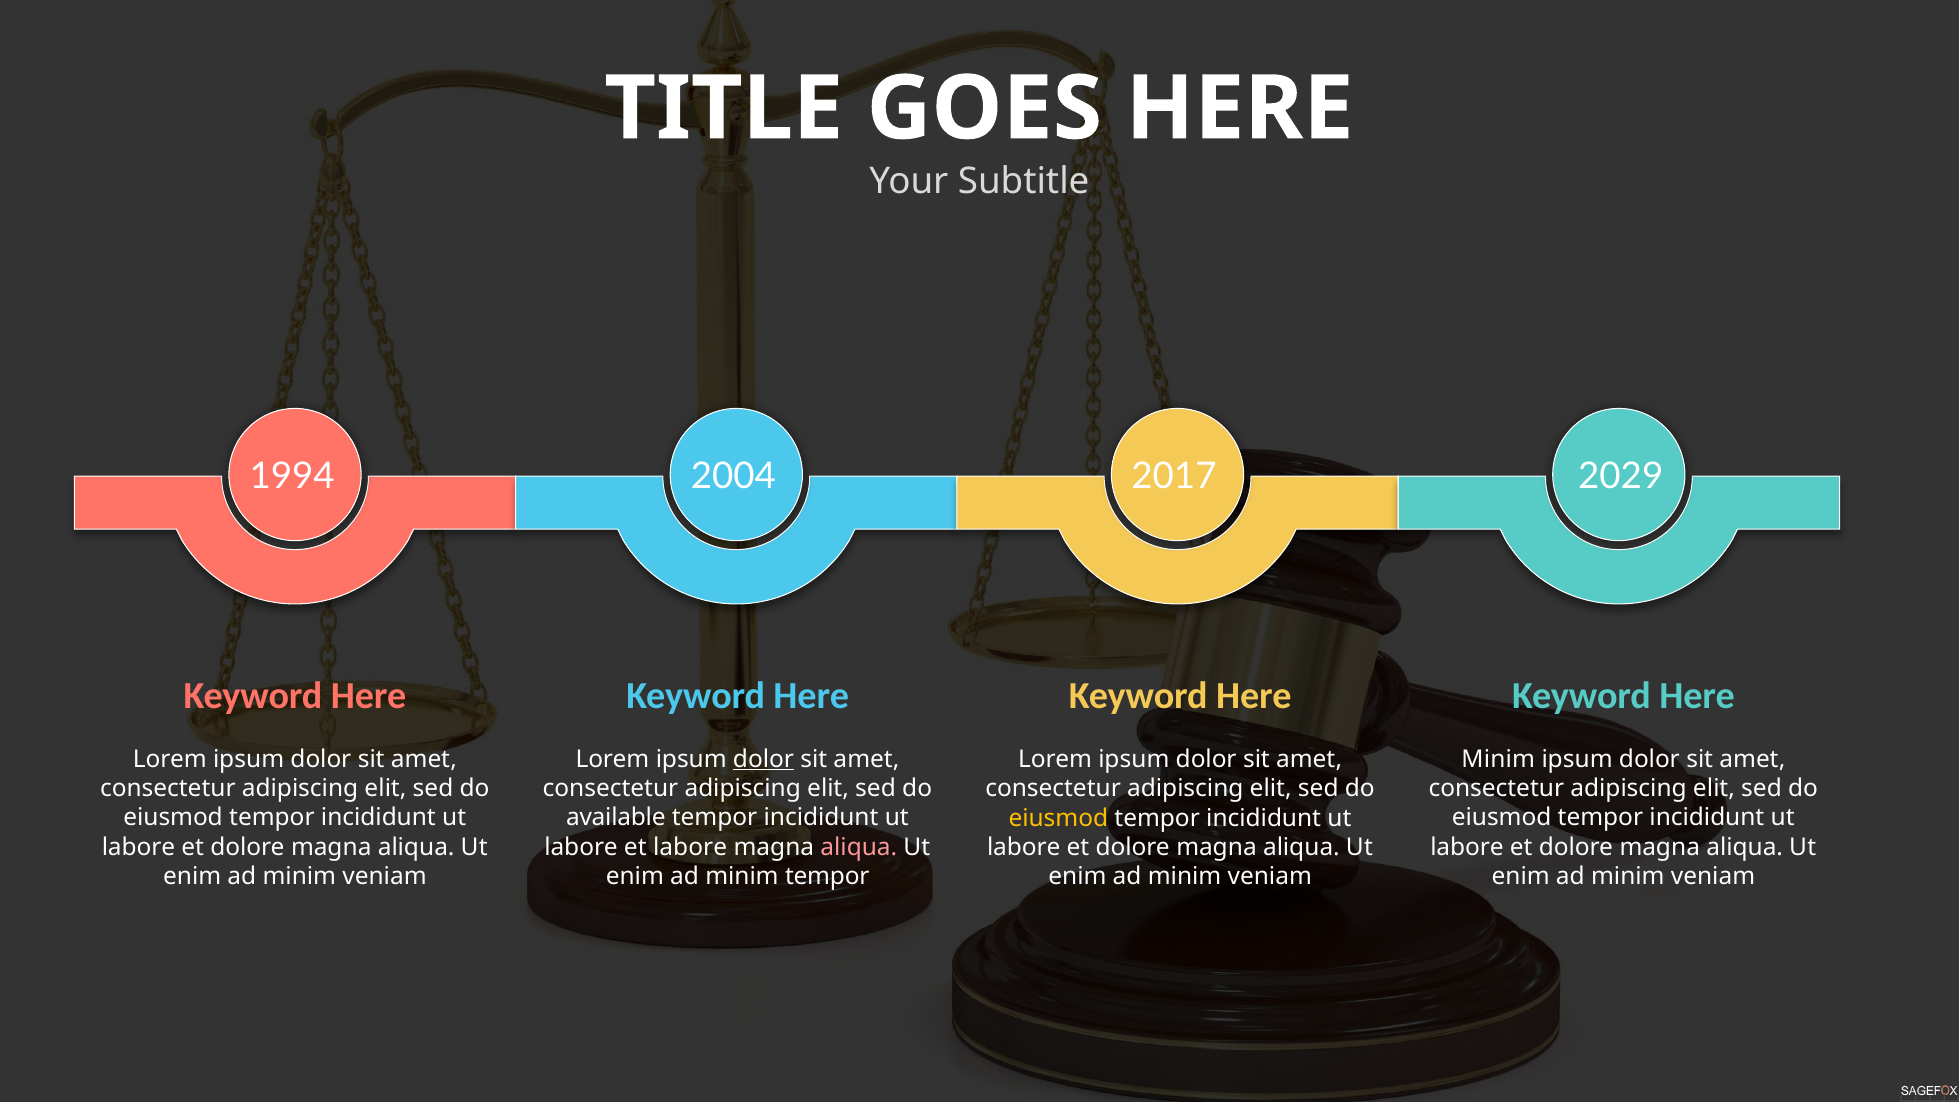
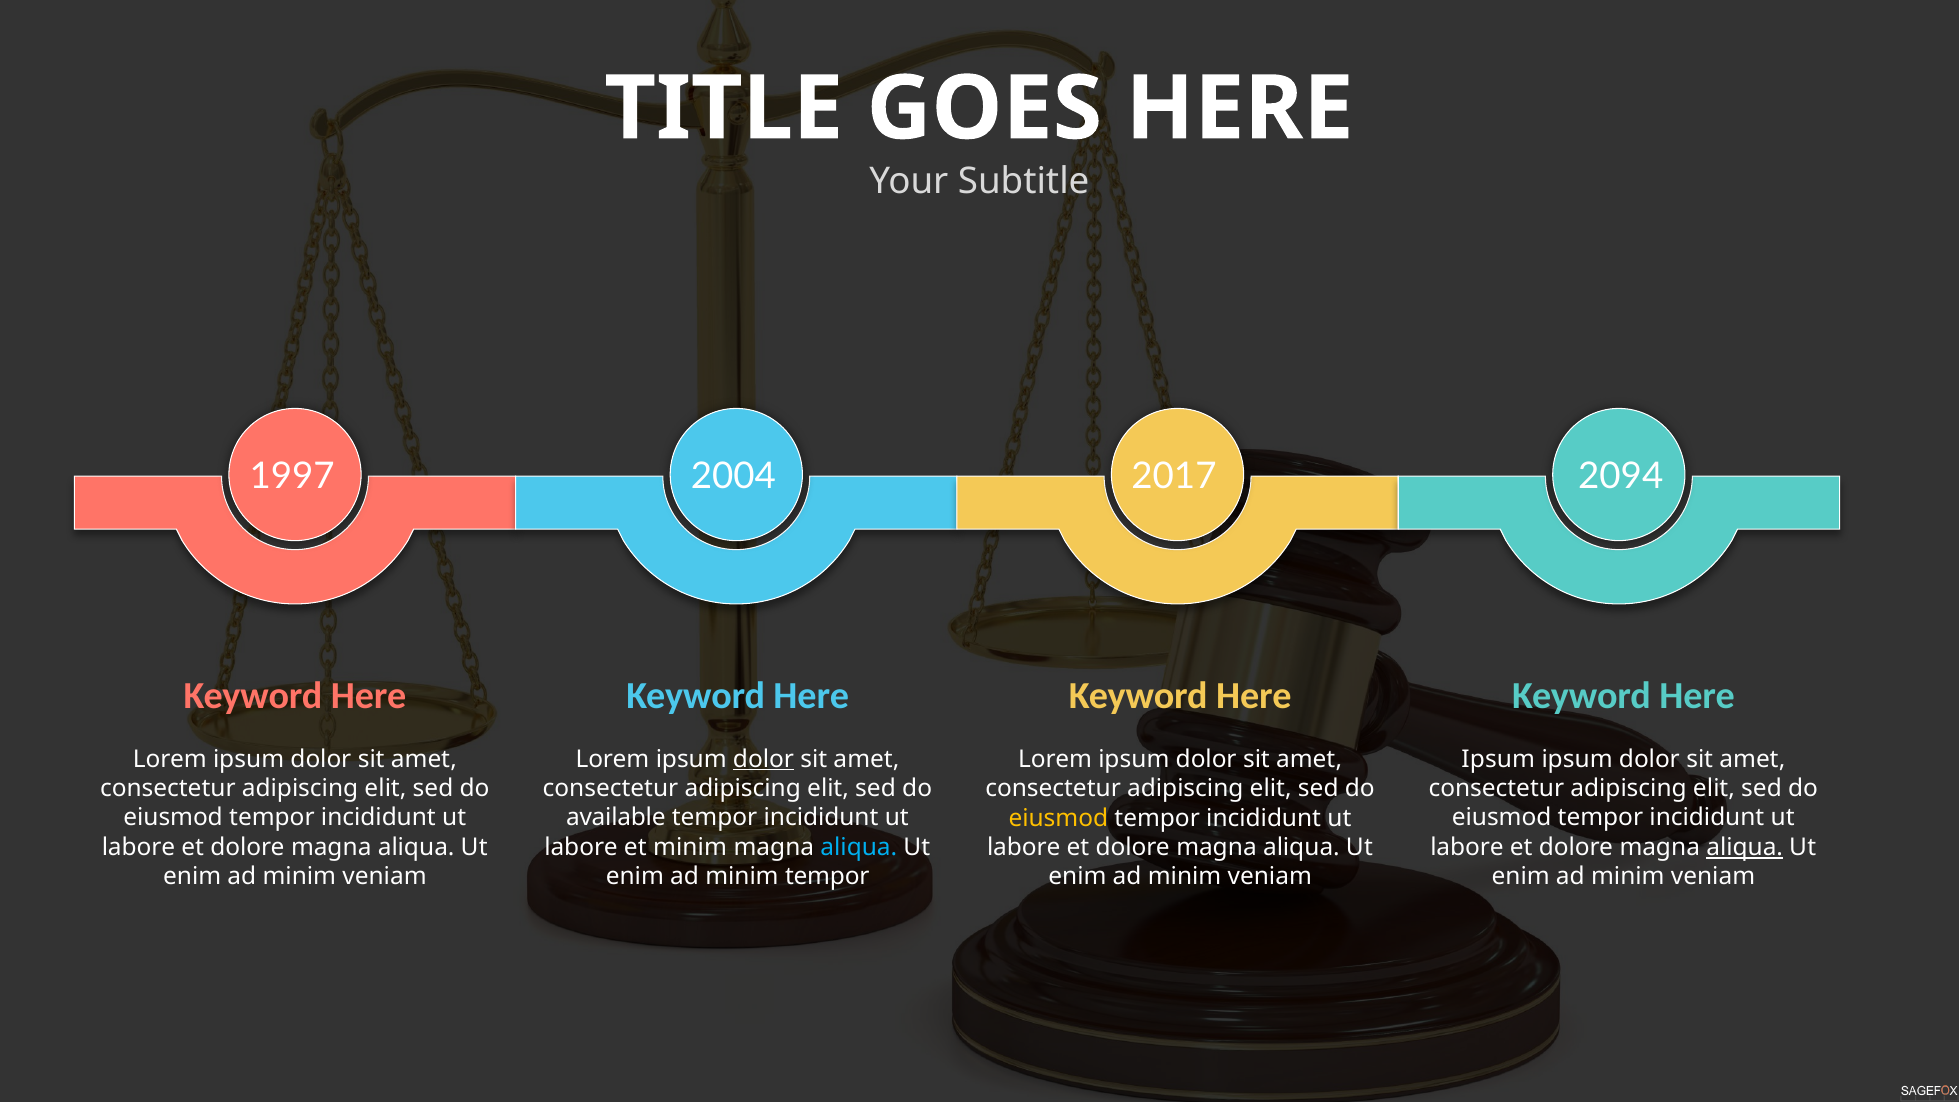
1994: 1994 -> 1997 (292, 477)
2029: 2029 -> 2094 (1621, 477)
Minim: Minim -> Ipsum (1498, 759)
et labore: labore -> minim (690, 847)
aliqua colour: pink -> light blue (859, 847)
aliqua underline: none -> present (1745, 847)
